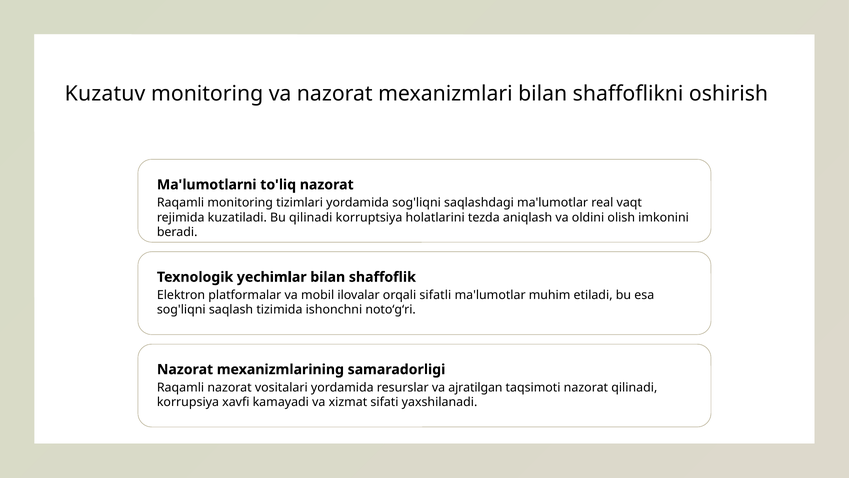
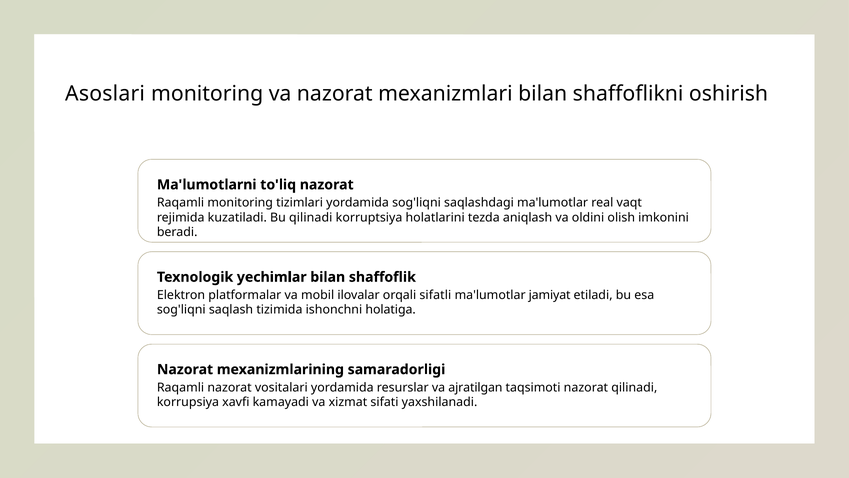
Kuzatuv: Kuzatuv -> Asoslari (105, 93)
muhim: muhim -> jamiyat (550, 295)
notoʻgʻri: notoʻgʻri -> holatiga (391, 310)
